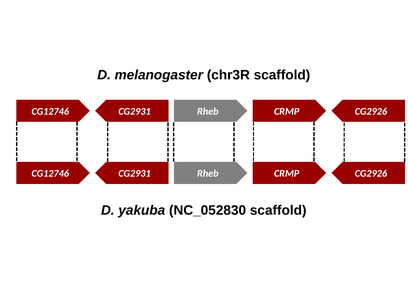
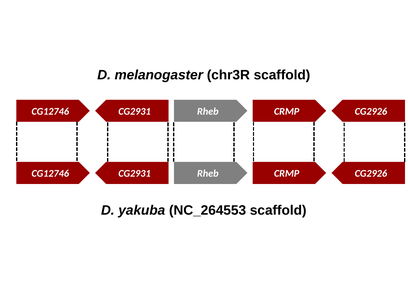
NC_052830: NC_052830 -> NC_264553 (208, 210)
